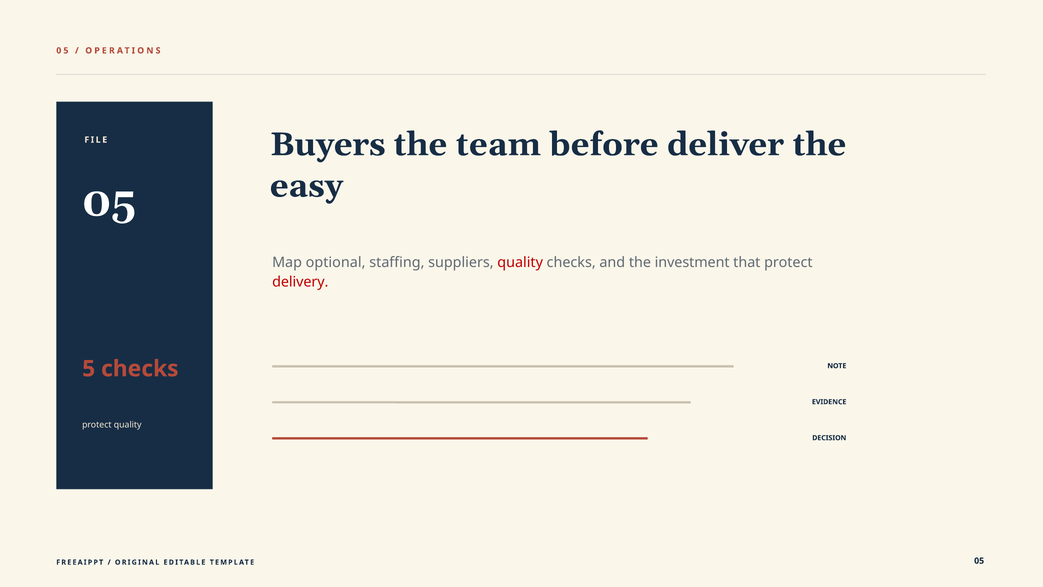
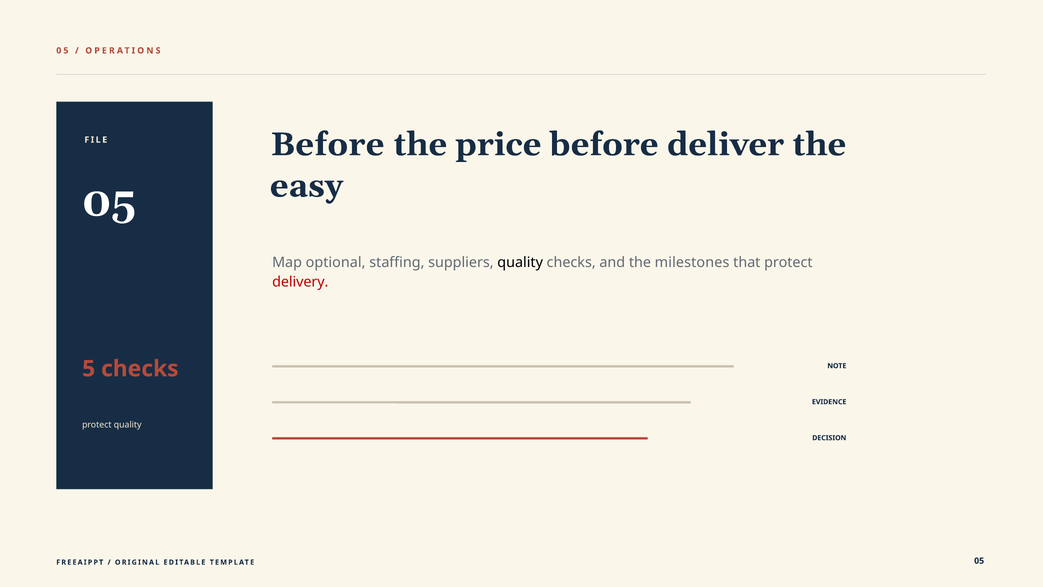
Buyers: Buyers -> Before (327, 144)
team: team -> price (498, 144)
quality colour: red -> black (520, 263)
investment: investment -> milestones (692, 263)
